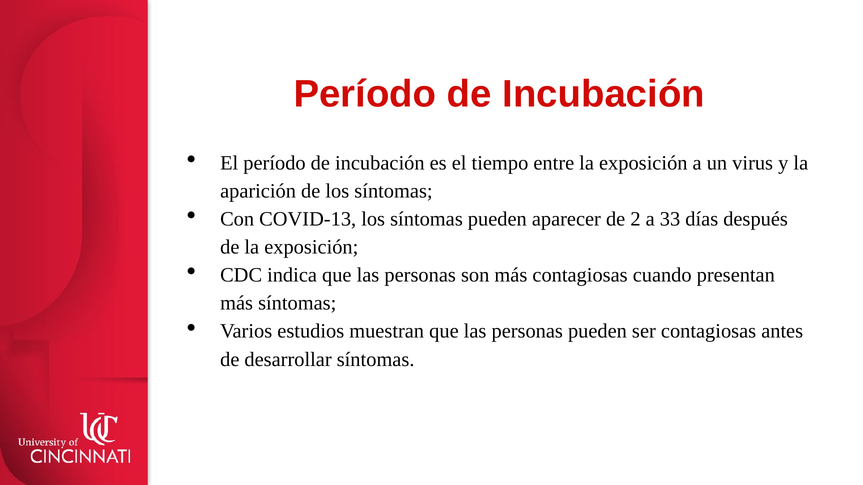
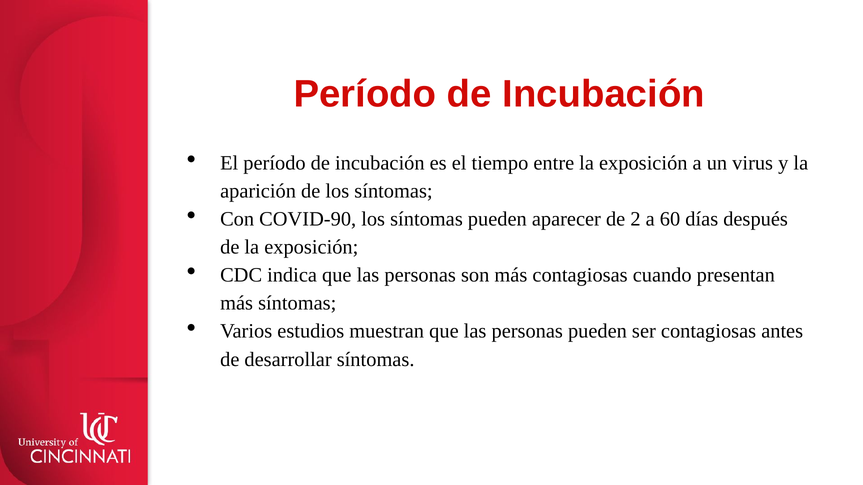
COVID-13: COVID-13 -> COVID-90 (308, 219)
33: 33 -> 60 (670, 219)
